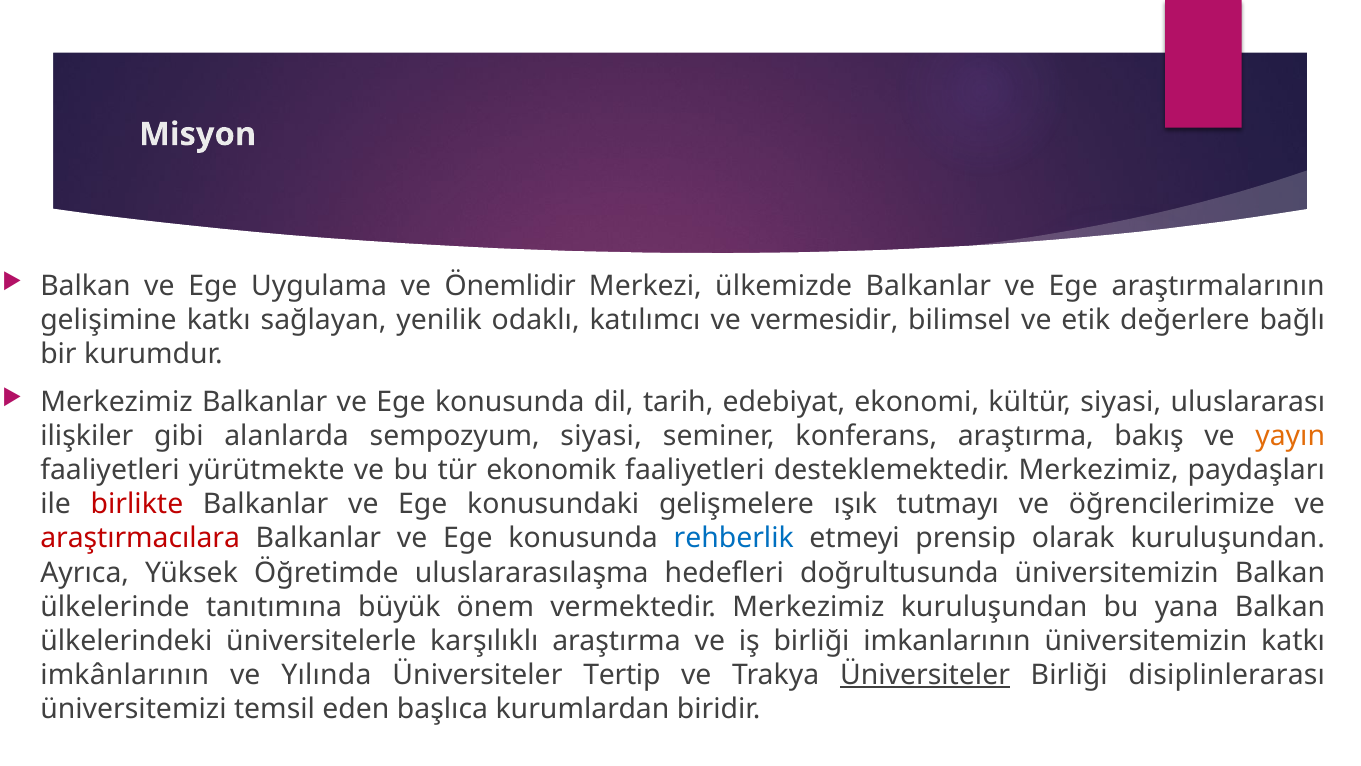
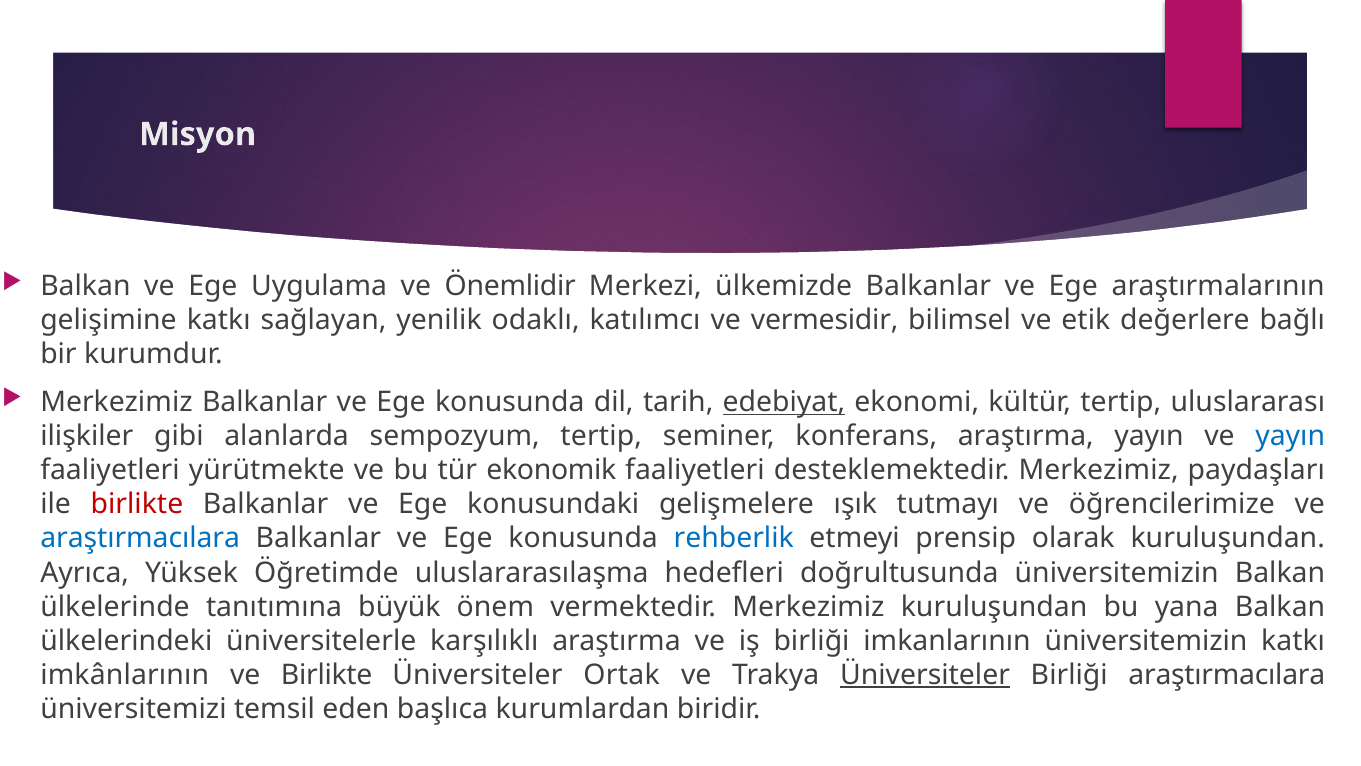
edebiyat underline: none -> present (784, 402)
kültür siyasi: siyasi -> tertip (1121, 402)
sempozyum siyasi: siyasi -> tertip (601, 436)
araştırma bakış: bakış -> yayın (1149, 436)
yayın colour: orange -> blue (1290, 436)
araştırmacılara colour: red -> blue (140, 538)
ve Yılında: Yılında -> Birlikte (327, 674)
Tertip: Tertip -> Ortak (622, 674)
Birliği disiplinlerarası: disiplinlerarası -> araştırmacılara (1227, 674)
